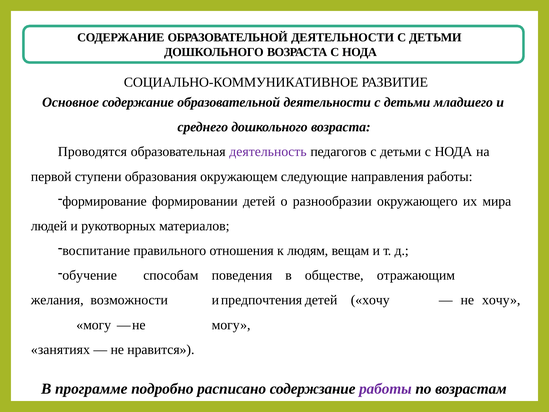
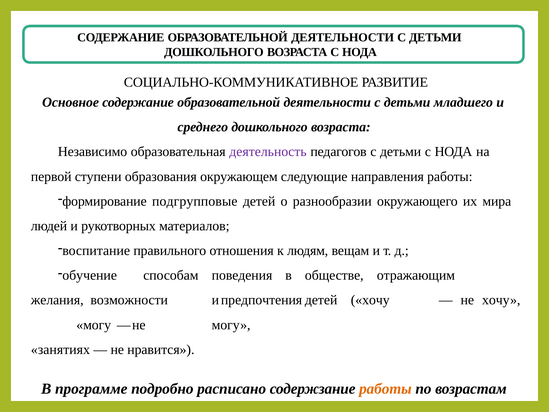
Проводятся: Проводятся -> Независимо (93, 152)
формировании: формировании -> подгрупповые (195, 201)
работы colour: purple -> orange (385, 389)
